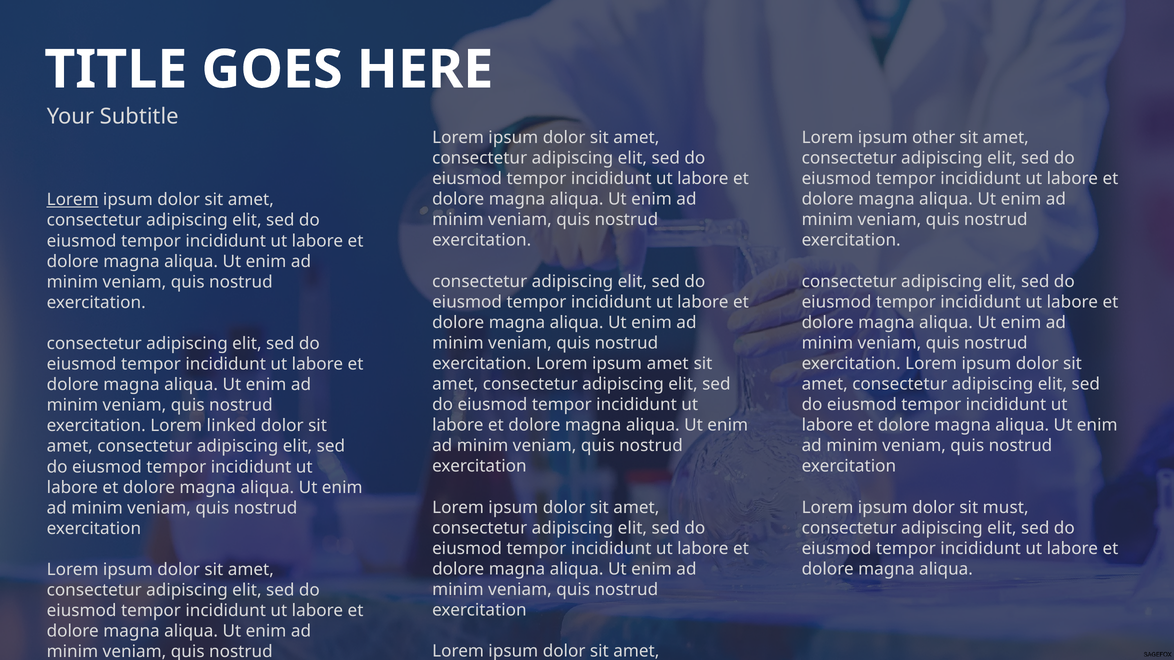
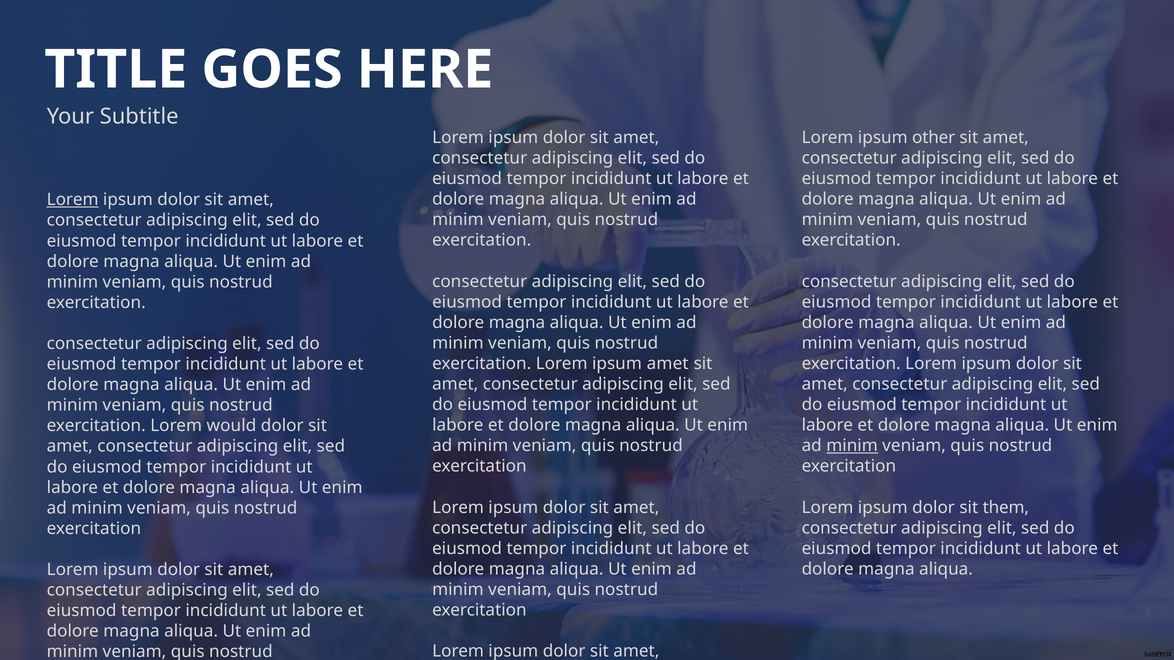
linked: linked -> would (231, 426)
minim underline: none -> present (852, 446)
must: must -> them (1006, 508)
